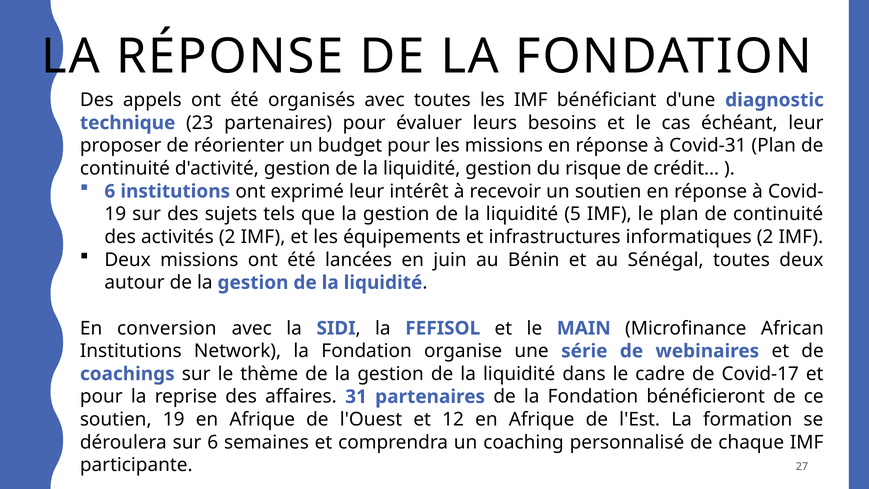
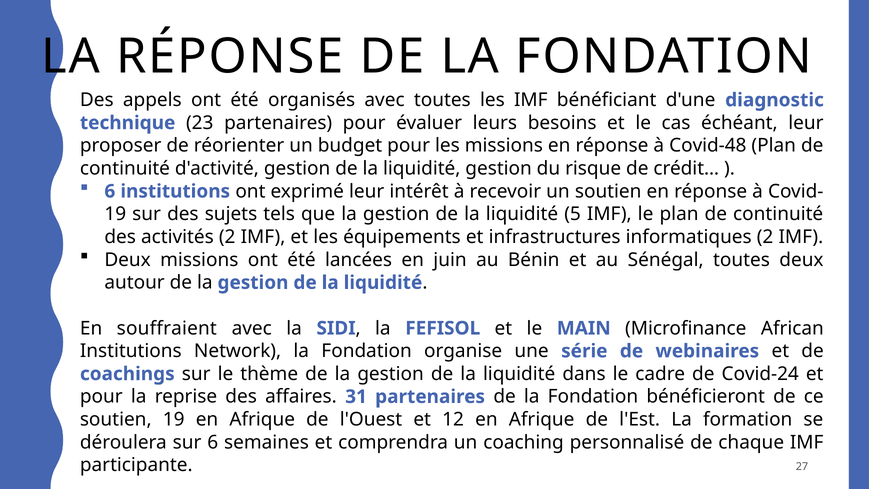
Covid-31: Covid-31 -> Covid-48 (708, 146)
conversion: conversion -> souffraient (167, 328)
Covid-17: Covid-17 -> Covid-24 (760, 374)
